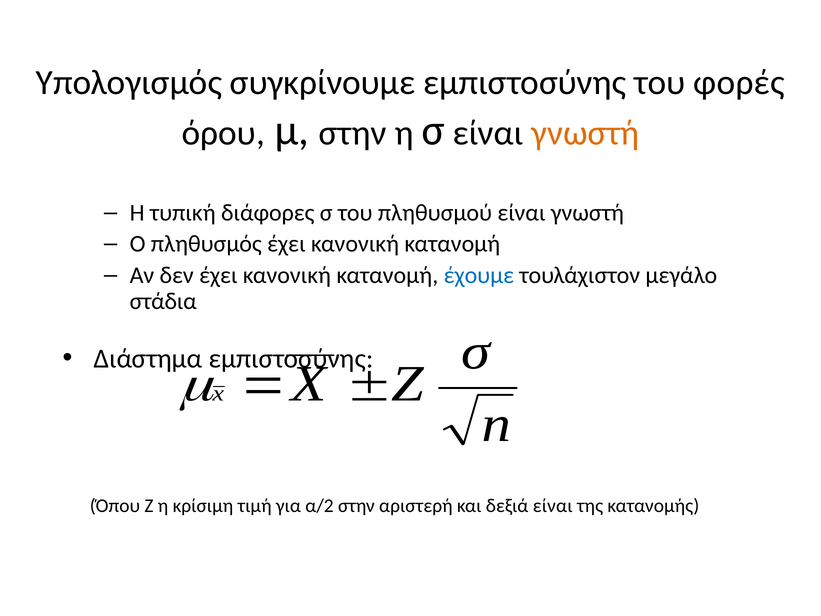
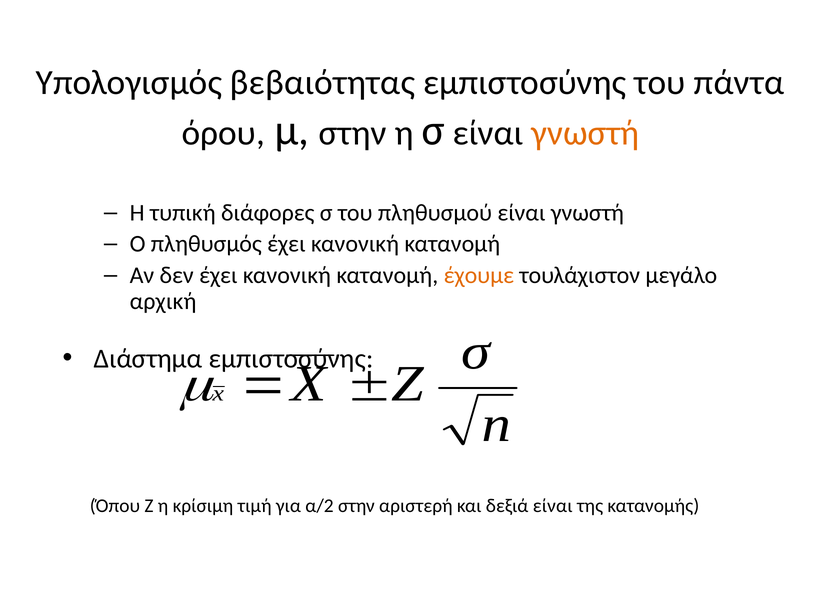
συγκρίνουμε: συγκρίνουμε -> βεβαιότητας (323, 82)
φορές: φορές -> πάντα (739, 82)
έχουμε colour: blue -> orange (479, 275)
στάδια: στάδια -> αρχική (163, 301)
